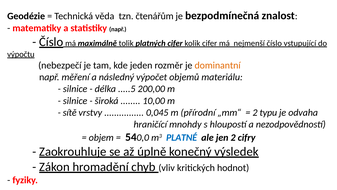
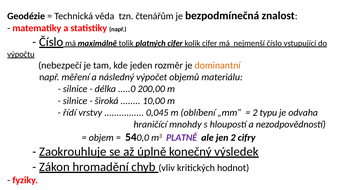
.....5: .....5 -> .....0 (127, 89)
sítě: sítě -> řídí (70, 112)
přírodní: přírodní -> oblíbení (198, 112)
PLATNÉ colour: blue -> purple (182, 137)
